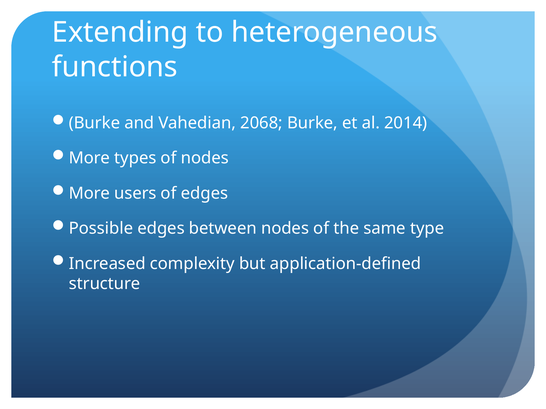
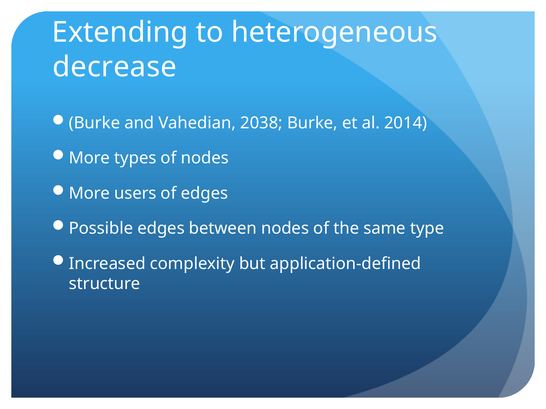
functions: functions -> decrease (115, 67)
2068: 2068 -> 2038 (261, 123)
